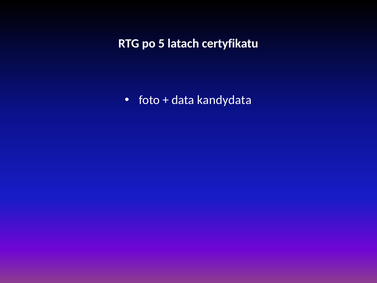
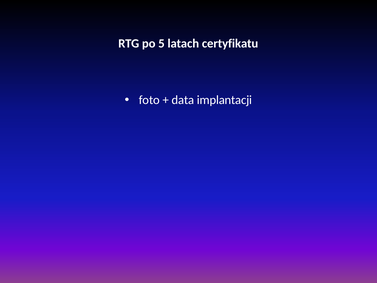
kandydata: kandydata -> implantacji (224, 100)
